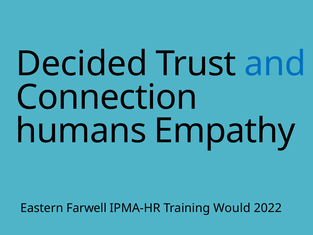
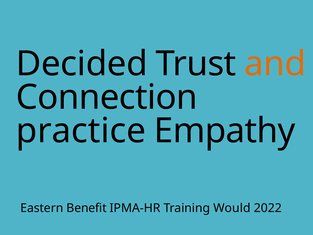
and colour: blue -> orange (275, 64)
humans: humans -> practice (81, 131)
Farwell: Farwell -> Benefit (87, 208)
